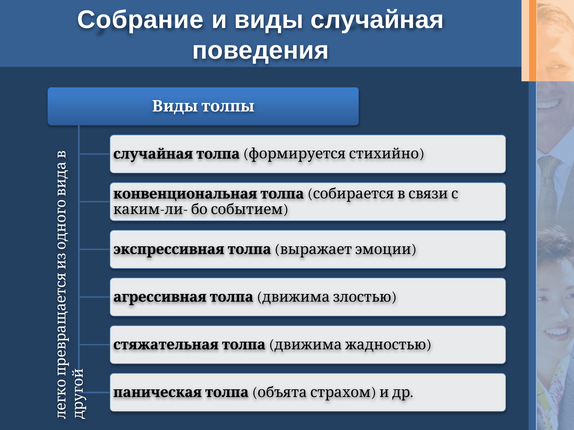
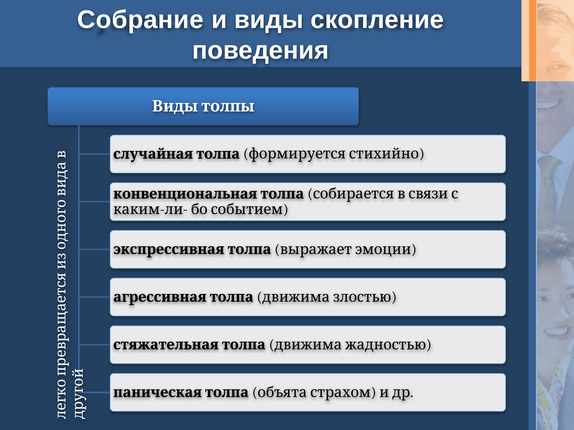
случайная: случайная -> скопление (377, 20)
